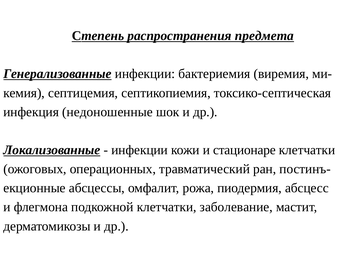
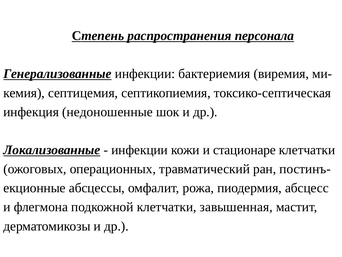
предмета: предмета -> персонала (264, 36)
заболевание: заболевание -> завышенная (236, 207)
